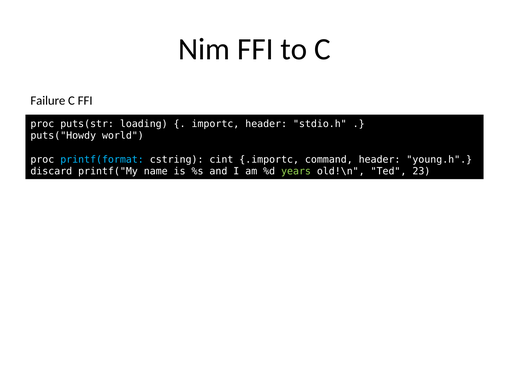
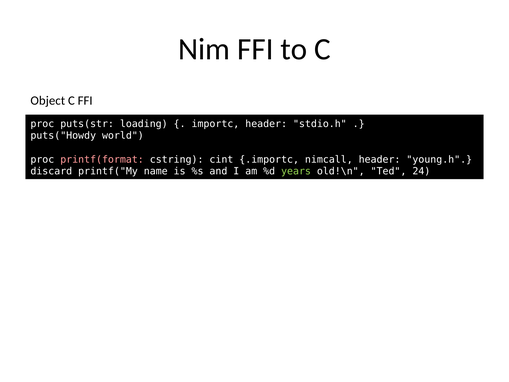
Failure: Failure -> Object (48, 101)
printf(format colour: light blue -> pink (102, 159)
command: command -> nimcall (329, 159)
23: 23 -> 24 (421, 171)
